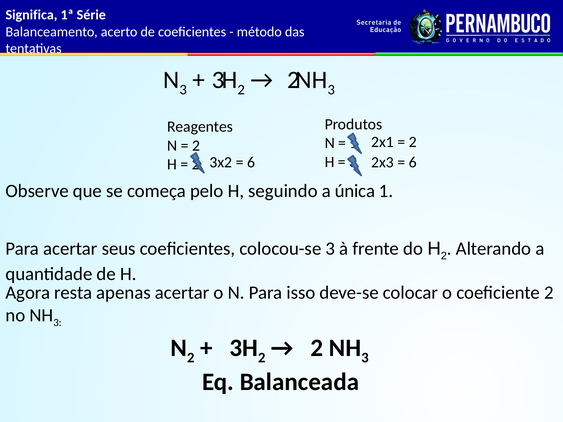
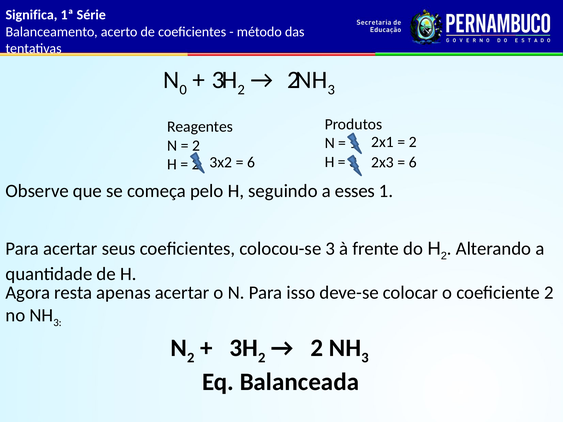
N 3: 3 -> 0 (183, 90)
única: única -> esses (355, 191)
